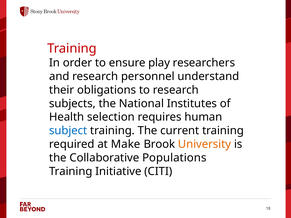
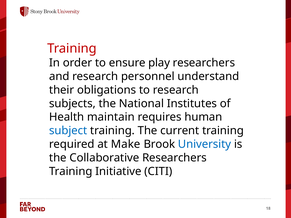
selection: selection -> maintain (111, 117)
University colour: orange -> blue (205, 144)
Collaborative Populations: Populations -> Researchers (174, 158)
